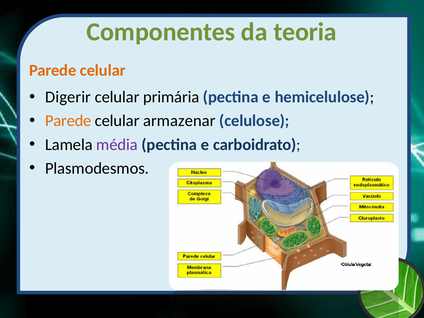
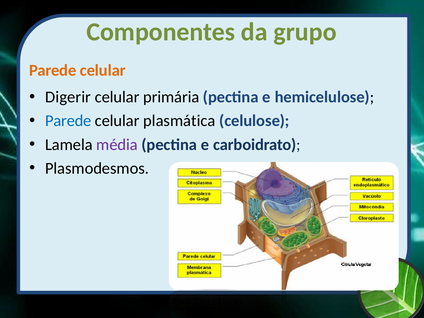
teoria: teoria -> grupo (305, 32)
Parede colour: orange -> blue (68, 121)
armazenar: armazenar -> plasmática (179, 121)
